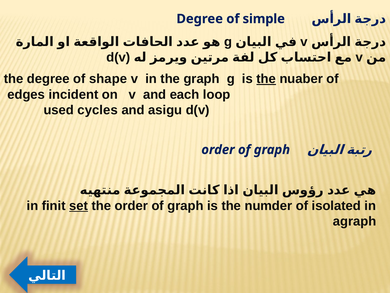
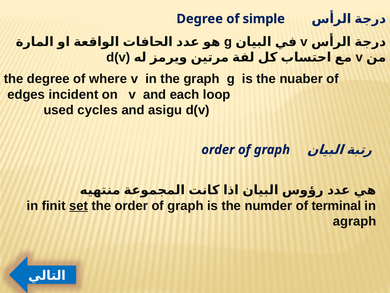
shape: shape -> where (108, 79)
the underline: present -> none (266, 79)
isolated: isolated -> terminal (336, 205)
